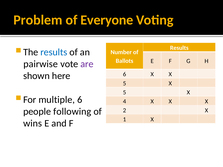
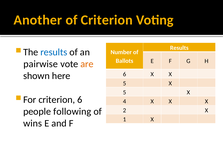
Problem: Problem -> Another (38, 20)
of Everyone: Everyone -> Criterion (107, 20)
are colour: purple -> orange (87, 64)
multiple: multiple -> criterion (57, 100)
